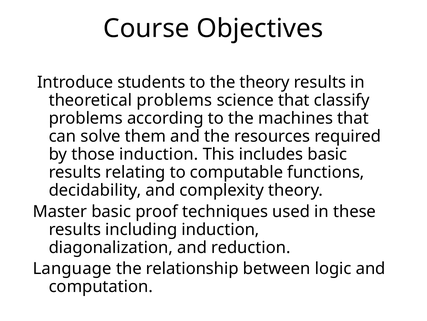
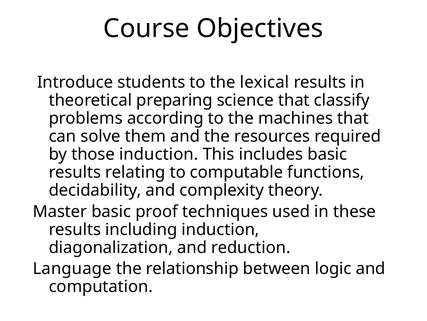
the theory: theory -> lexical (265, 82)
theoretical problems: problems -> preparing (174, 100)
